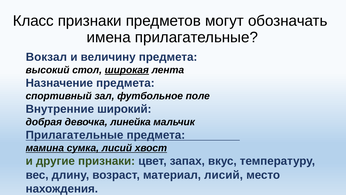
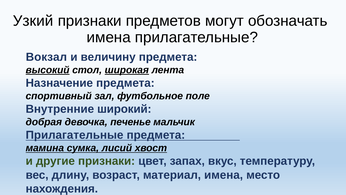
Класс: Класс -> Узкий (33, 21)
высокий underline: none -> present (48, 70)
линейка: линейка -> печенье (131, 122)
материал лисий: лисий -> имена (224, 175)
